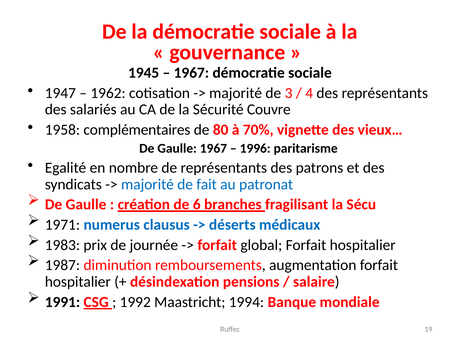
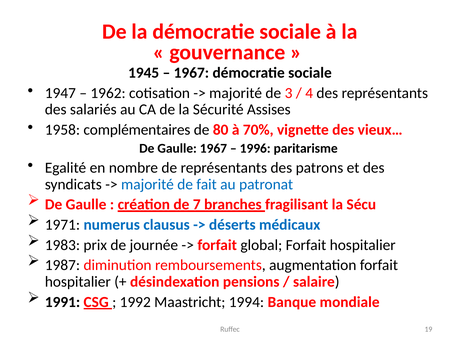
Couvre: Couvre -> Assises (269, 110)
6: 6 -> 7 (197, 205)
